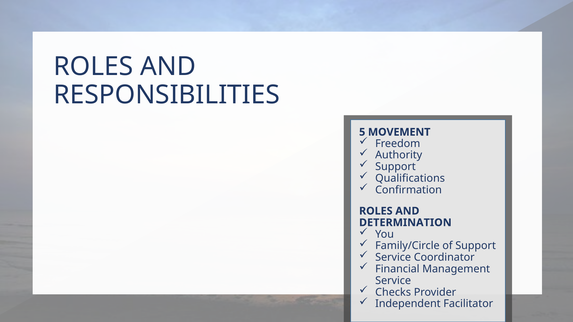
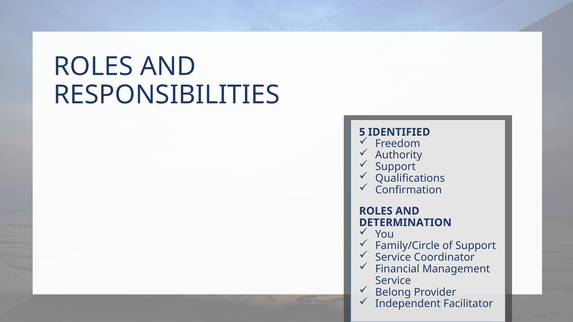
MOVEMENT: MOVEMENT -> IDENTIFIED (399, 132)
Checks: Checks -> Belong (393, 292)
